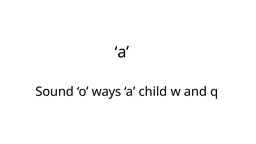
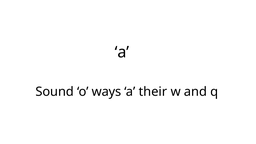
child: child -> their (153, 92)
